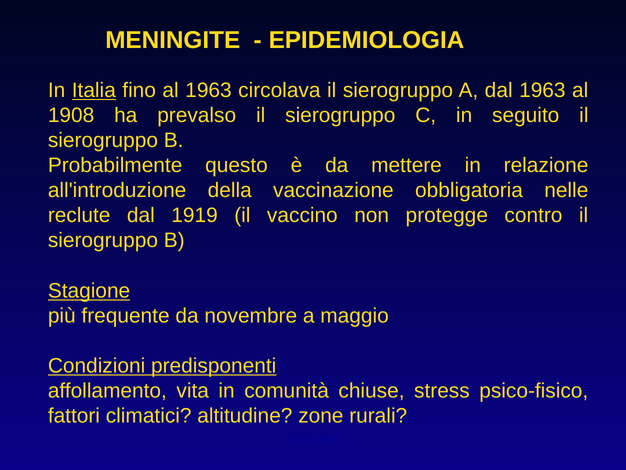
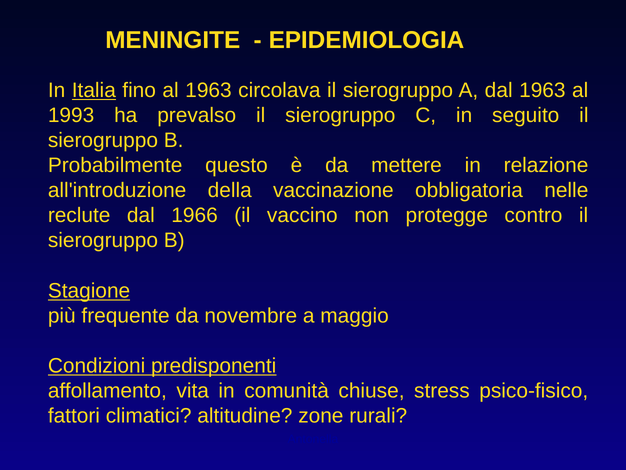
1908: 1908 -> 1993 (71, 115)
1919: 1919 -> 1966 (195, 215)
